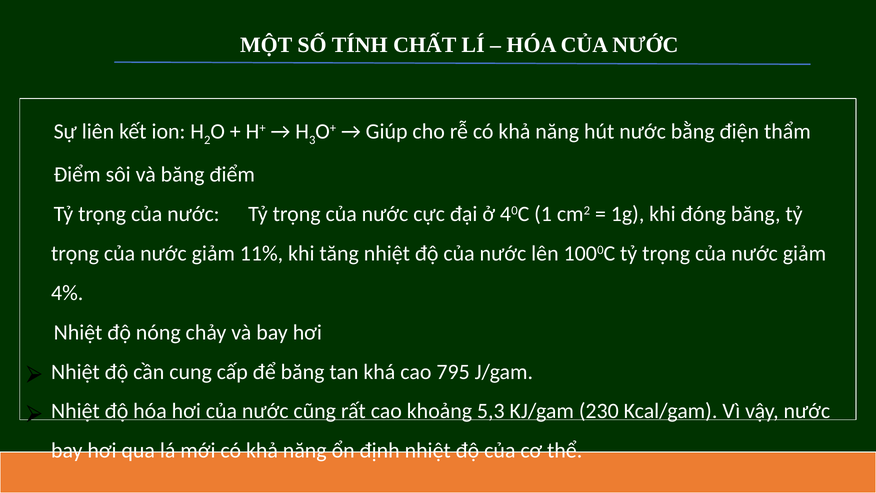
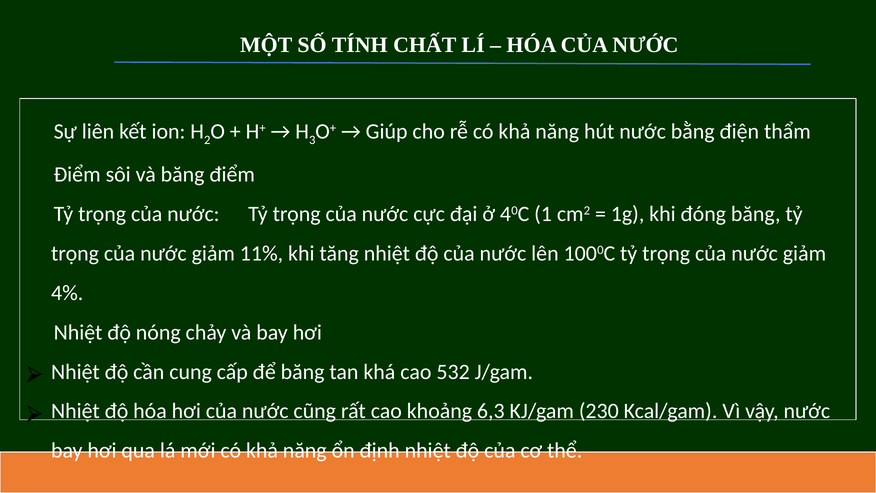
795: 795 -> 532 (453, 372)
5,3: 5,3 -> 6,3 (491, 411)
